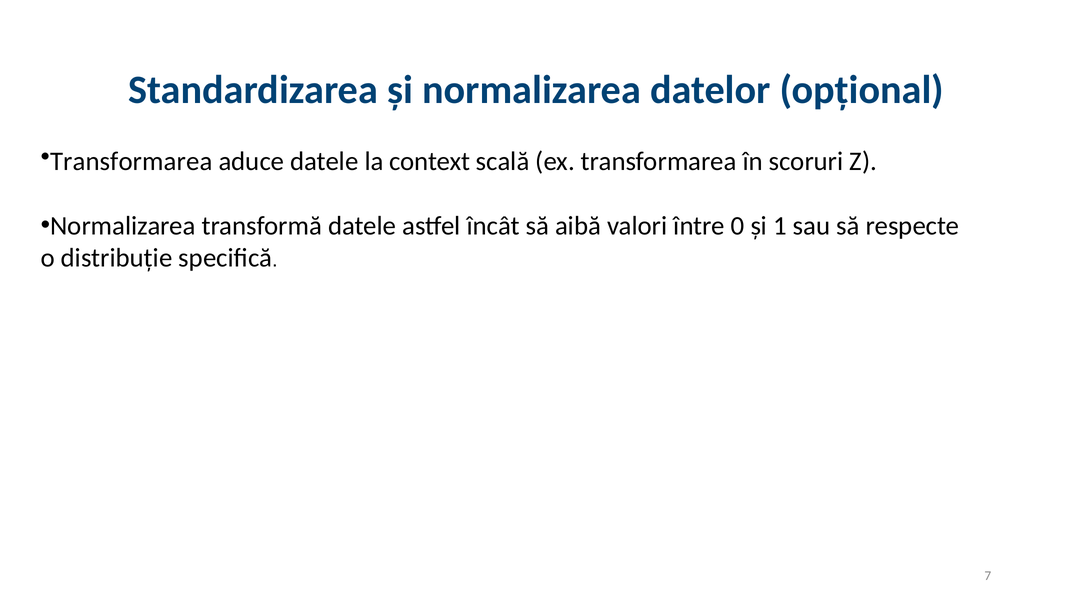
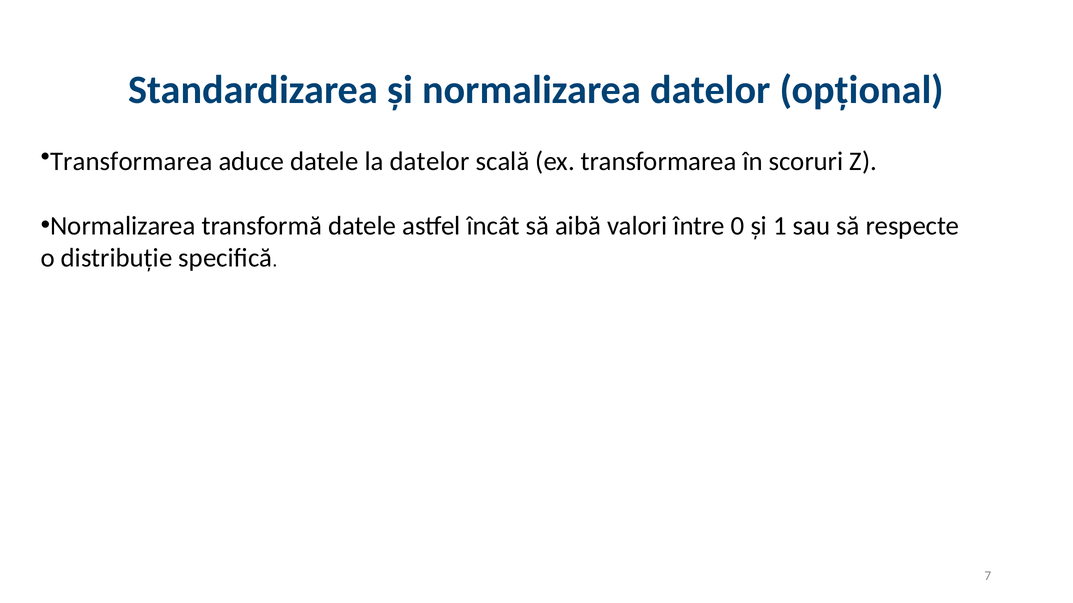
la context: context -> datelor (430, 162)
